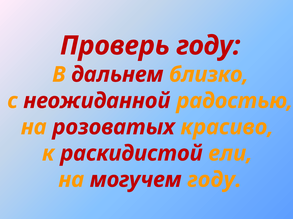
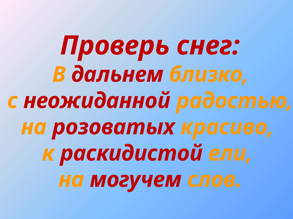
Проверь году: году -> снег (208, 46)
могучем году: году -> слов (215, 180)
